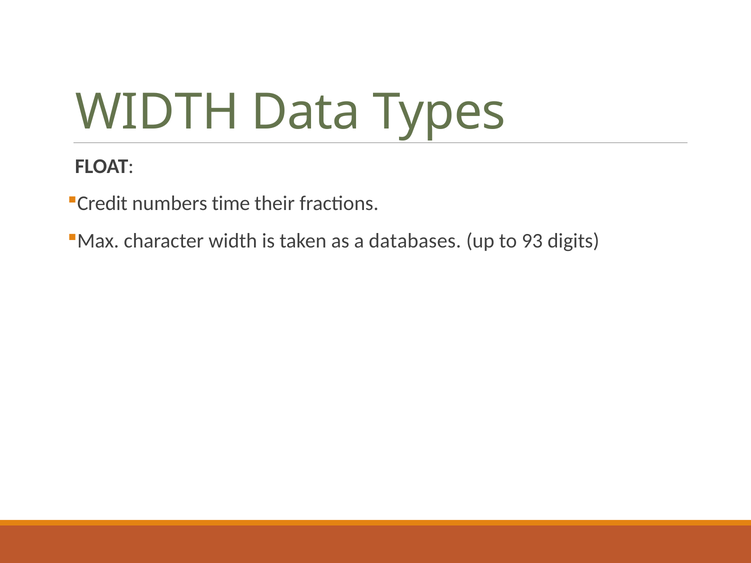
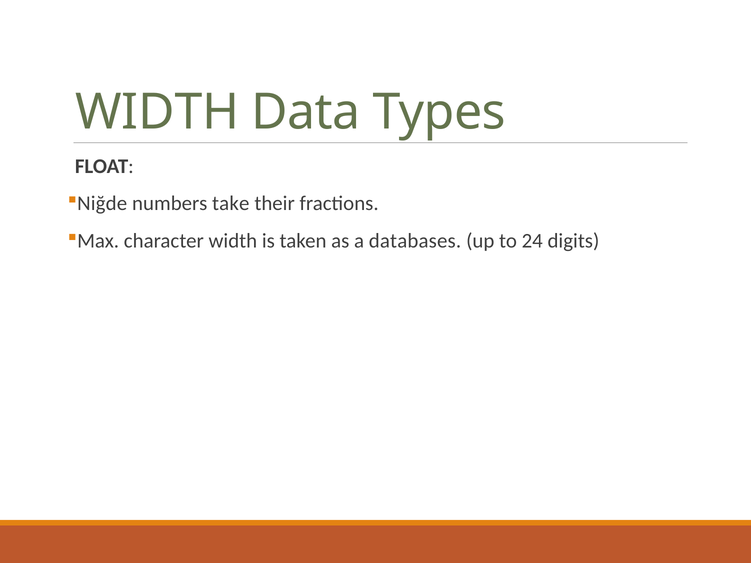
Credit: Credit -> Niğde (102, 204)
time: time -> take (231, 204)
93: 93 -> 24 (532, 241)
